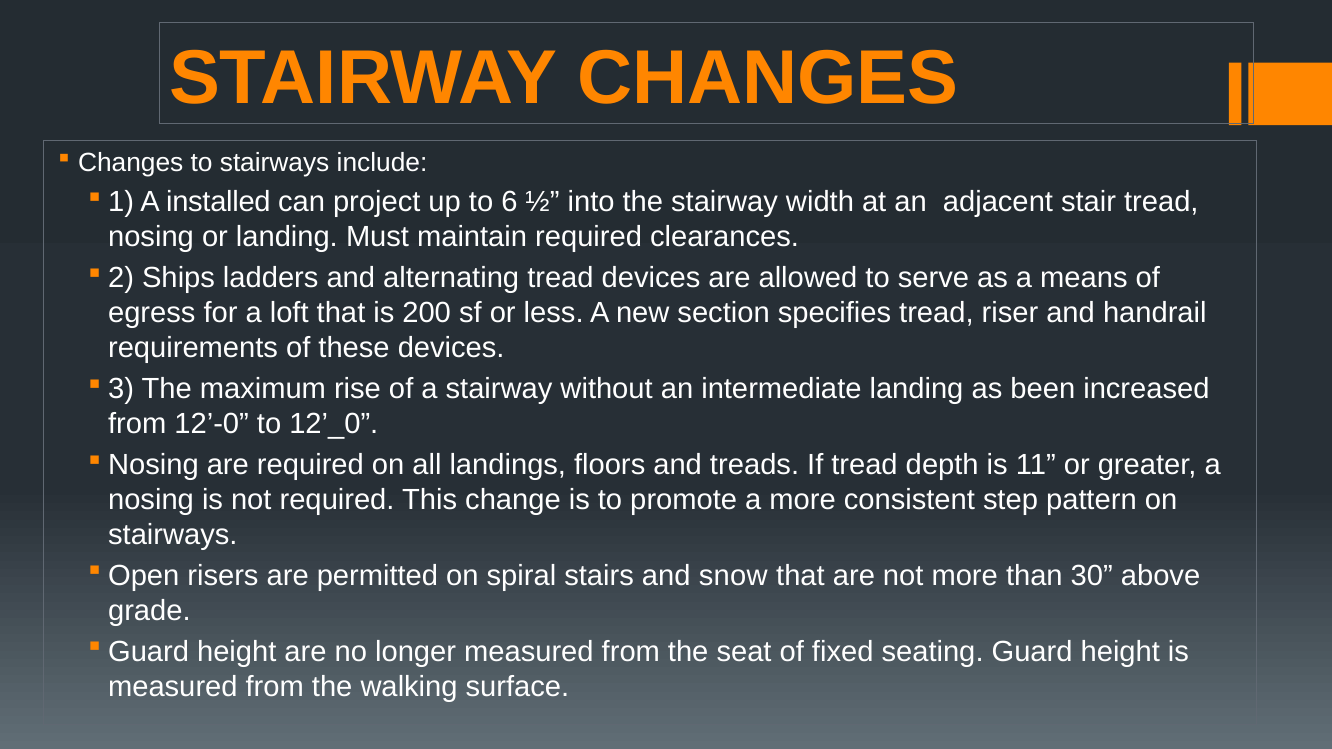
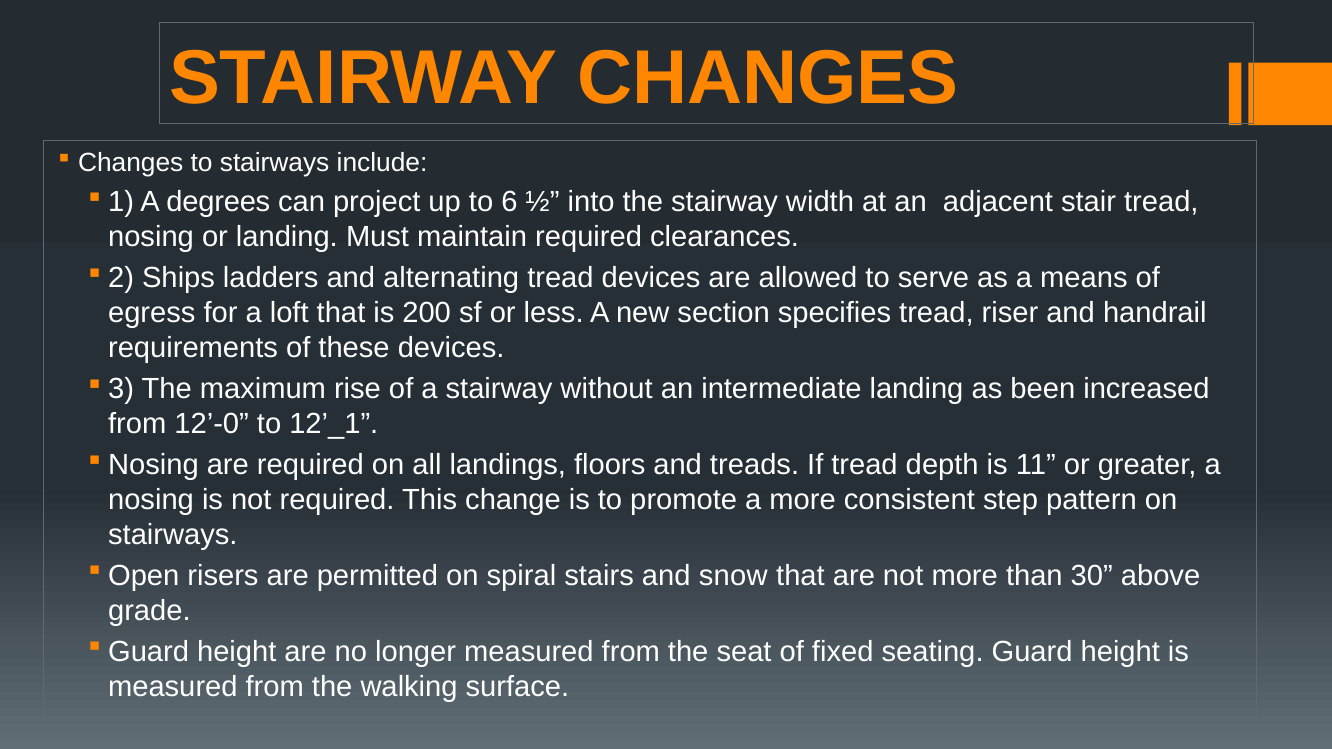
installed: installed -> degrees (218, 202)
12’_0: 12’_0 -> 12’_1 (334, 424)
